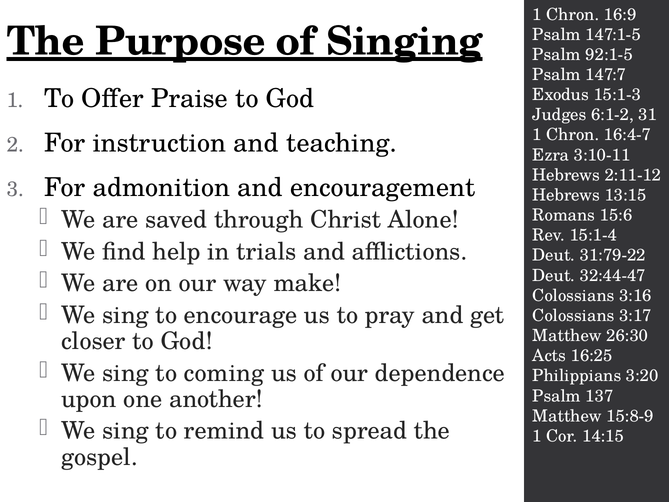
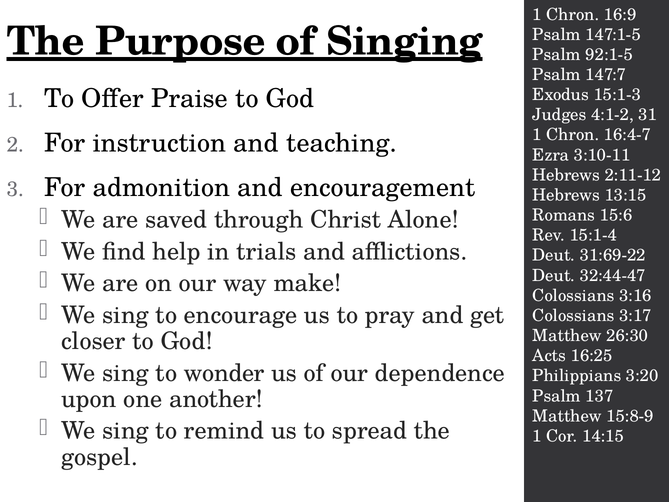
6:1-2: 6:1-2 -> 4:1-2 (613, 115)
31:79-22: 31:79-22 -> 31:69-22 (613, 255)
coming: coming -> wonder (224, 373)
